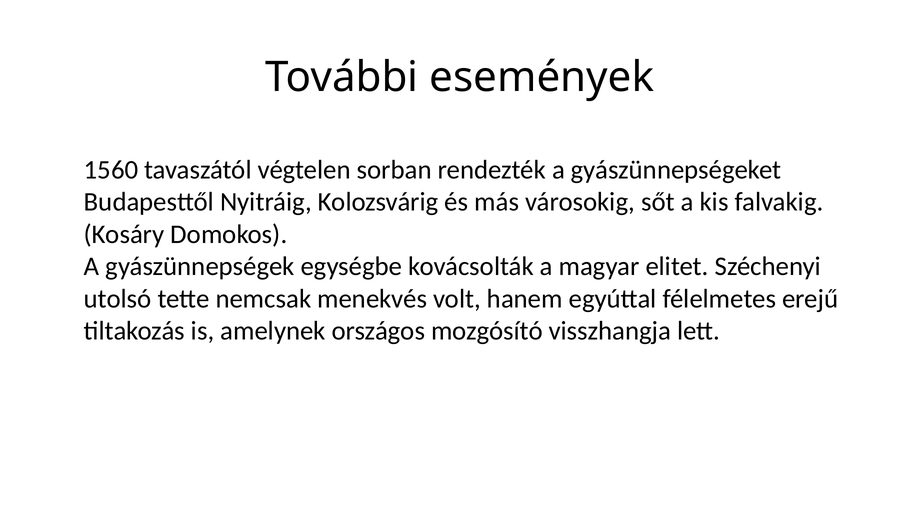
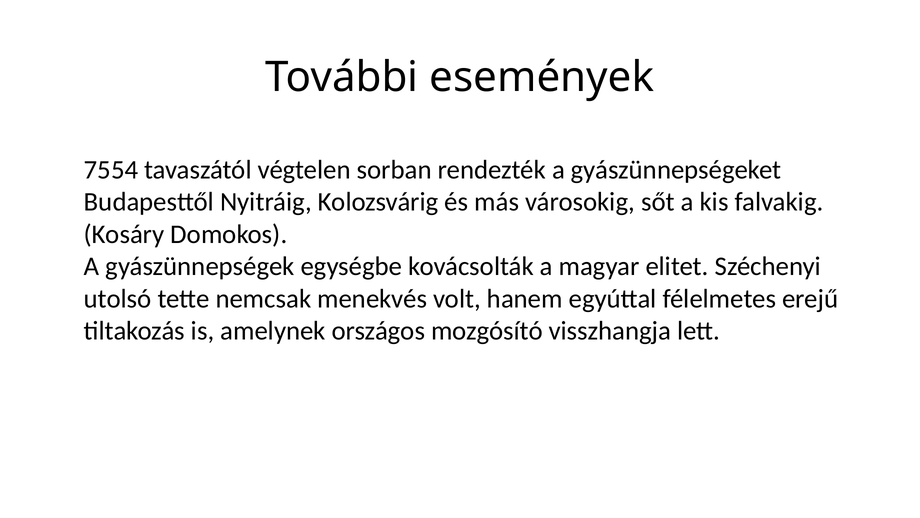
1560: 1560 -> 7554 (111, 170)
